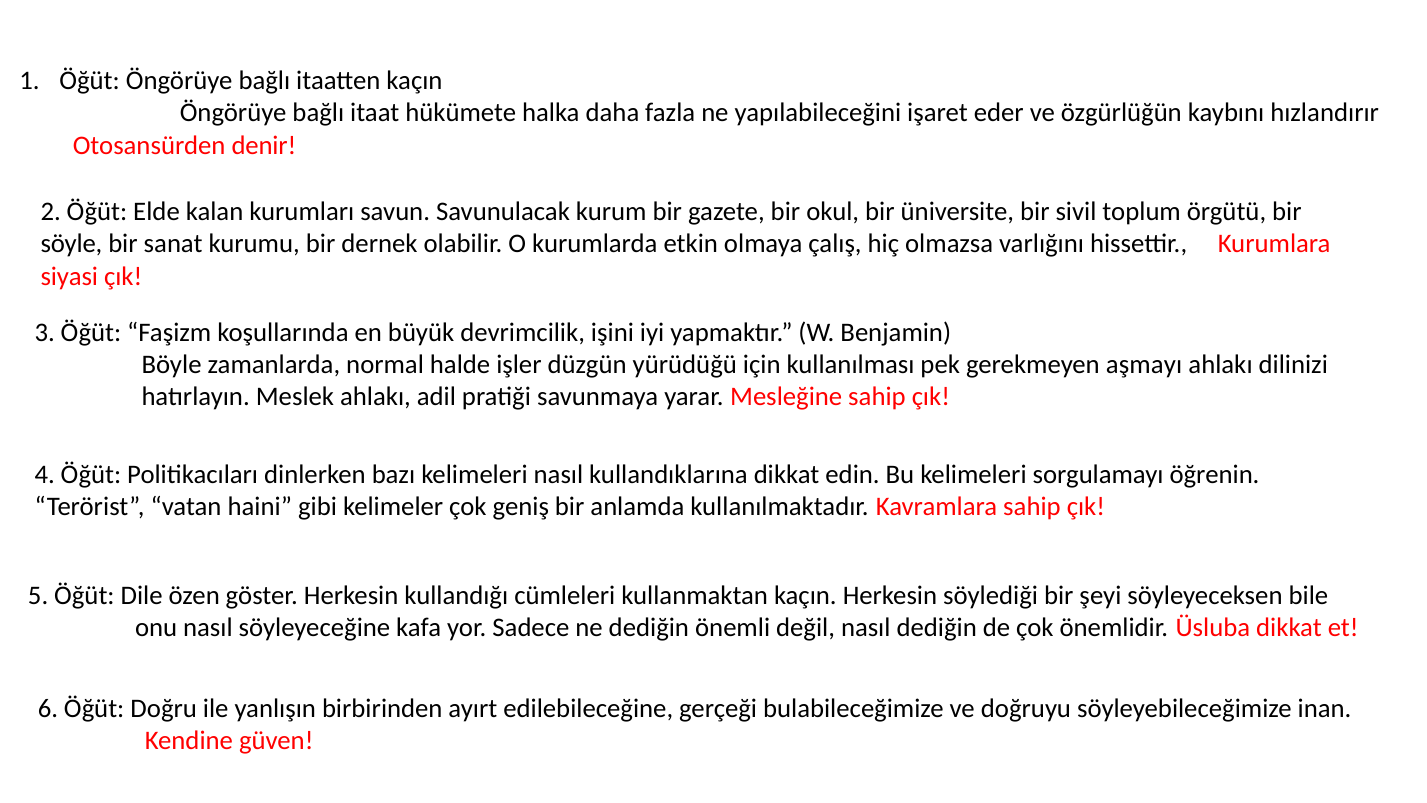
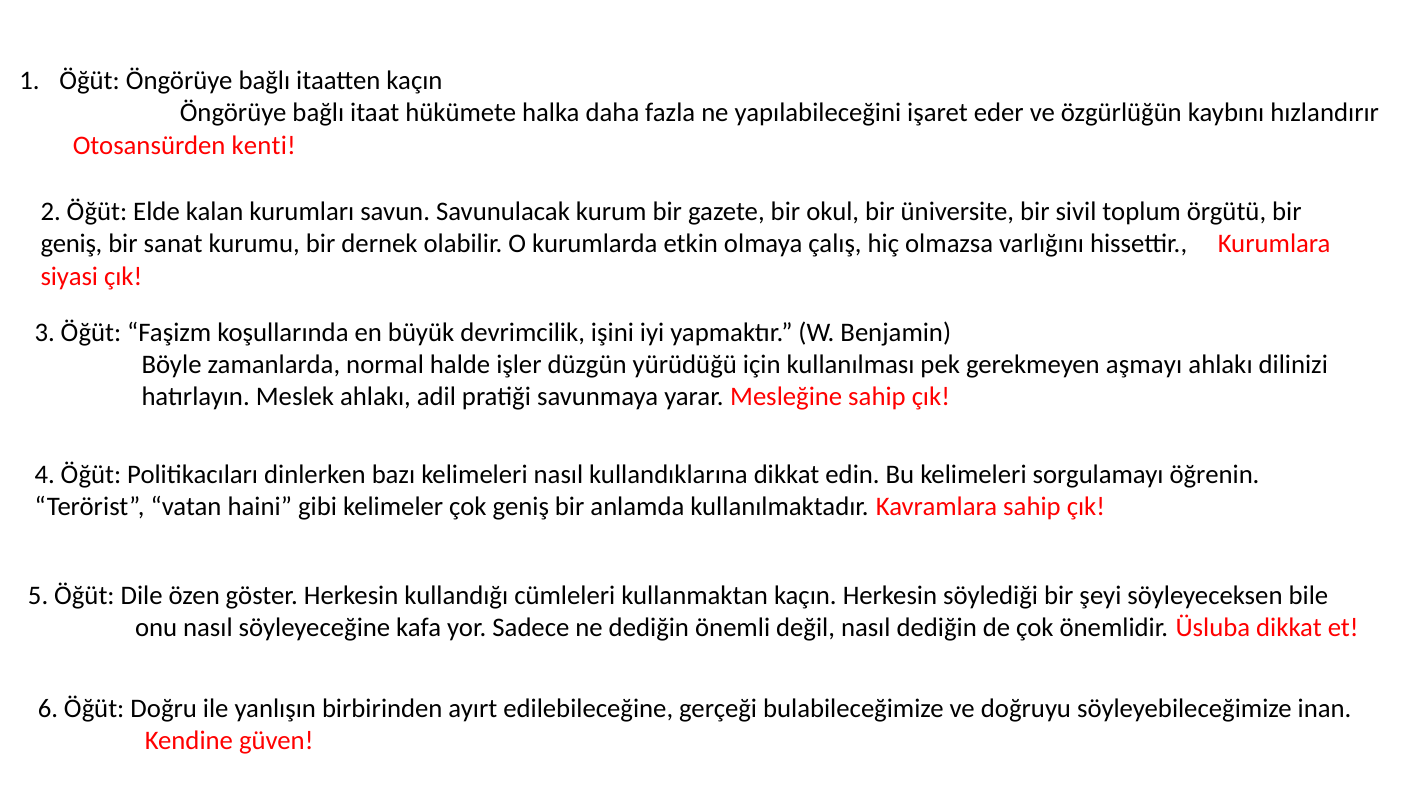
denir: denir -> kenti (264, 145)
söyle: söyle -> geniş (71, 244)
